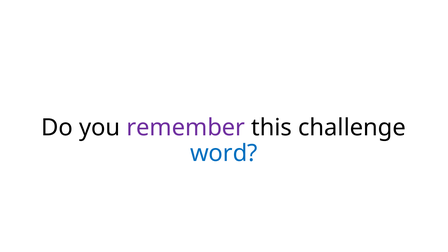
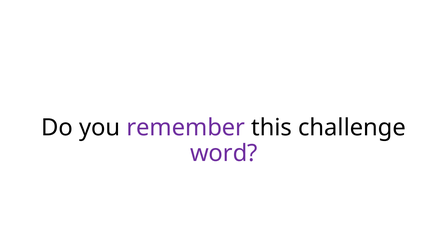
word colour: blue -> purple (224, 153)
